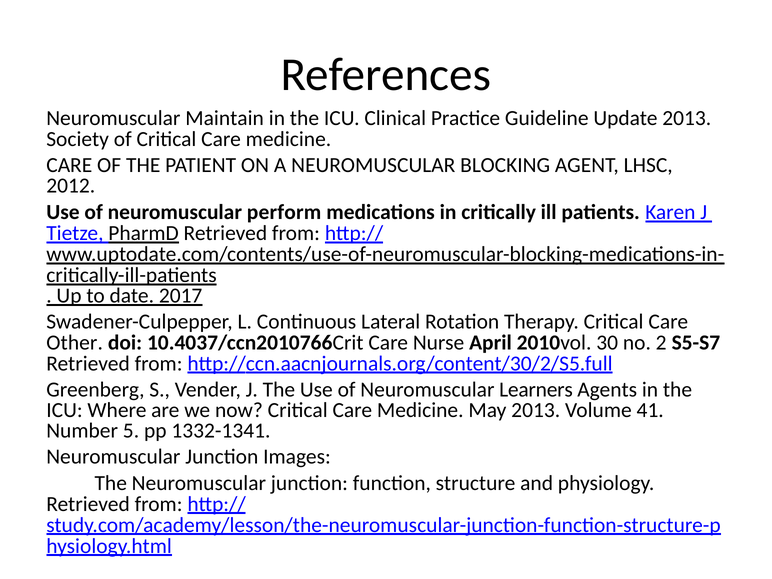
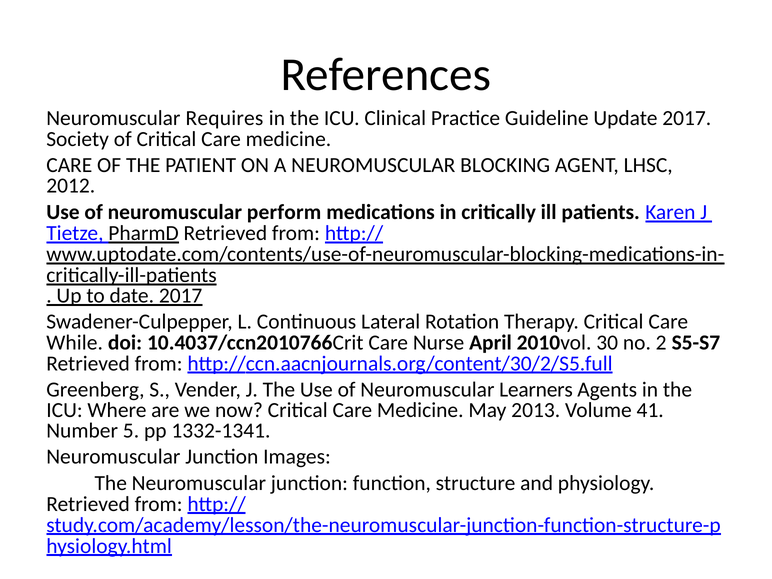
Maintain: Maintain -> Requires (224, 118)
Update 2013: 2013 -> 2017 (687, 118)
Other: Other -> While (75, 342)
